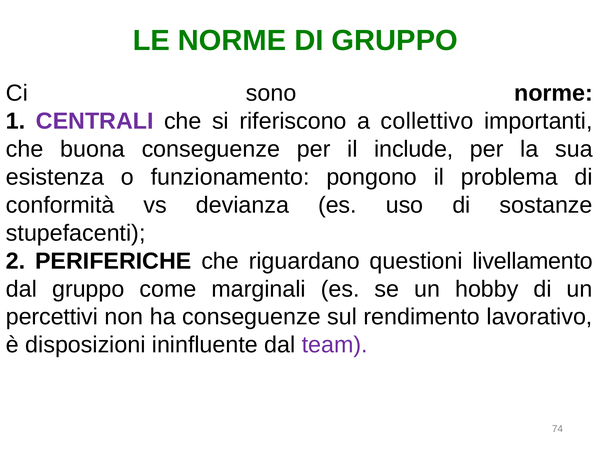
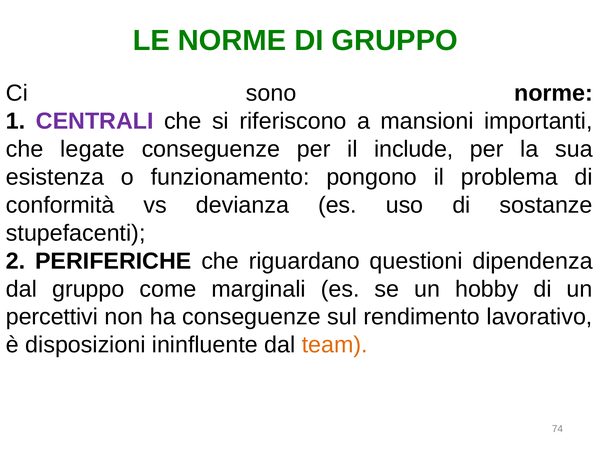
collettivo: collettivo -> mansioni (427, 121)
buona: buona -> legate (92, 149)
livellamento: livellamento -> dipendenza (533, 261)
team colour: purple -> orange (335, 345)
